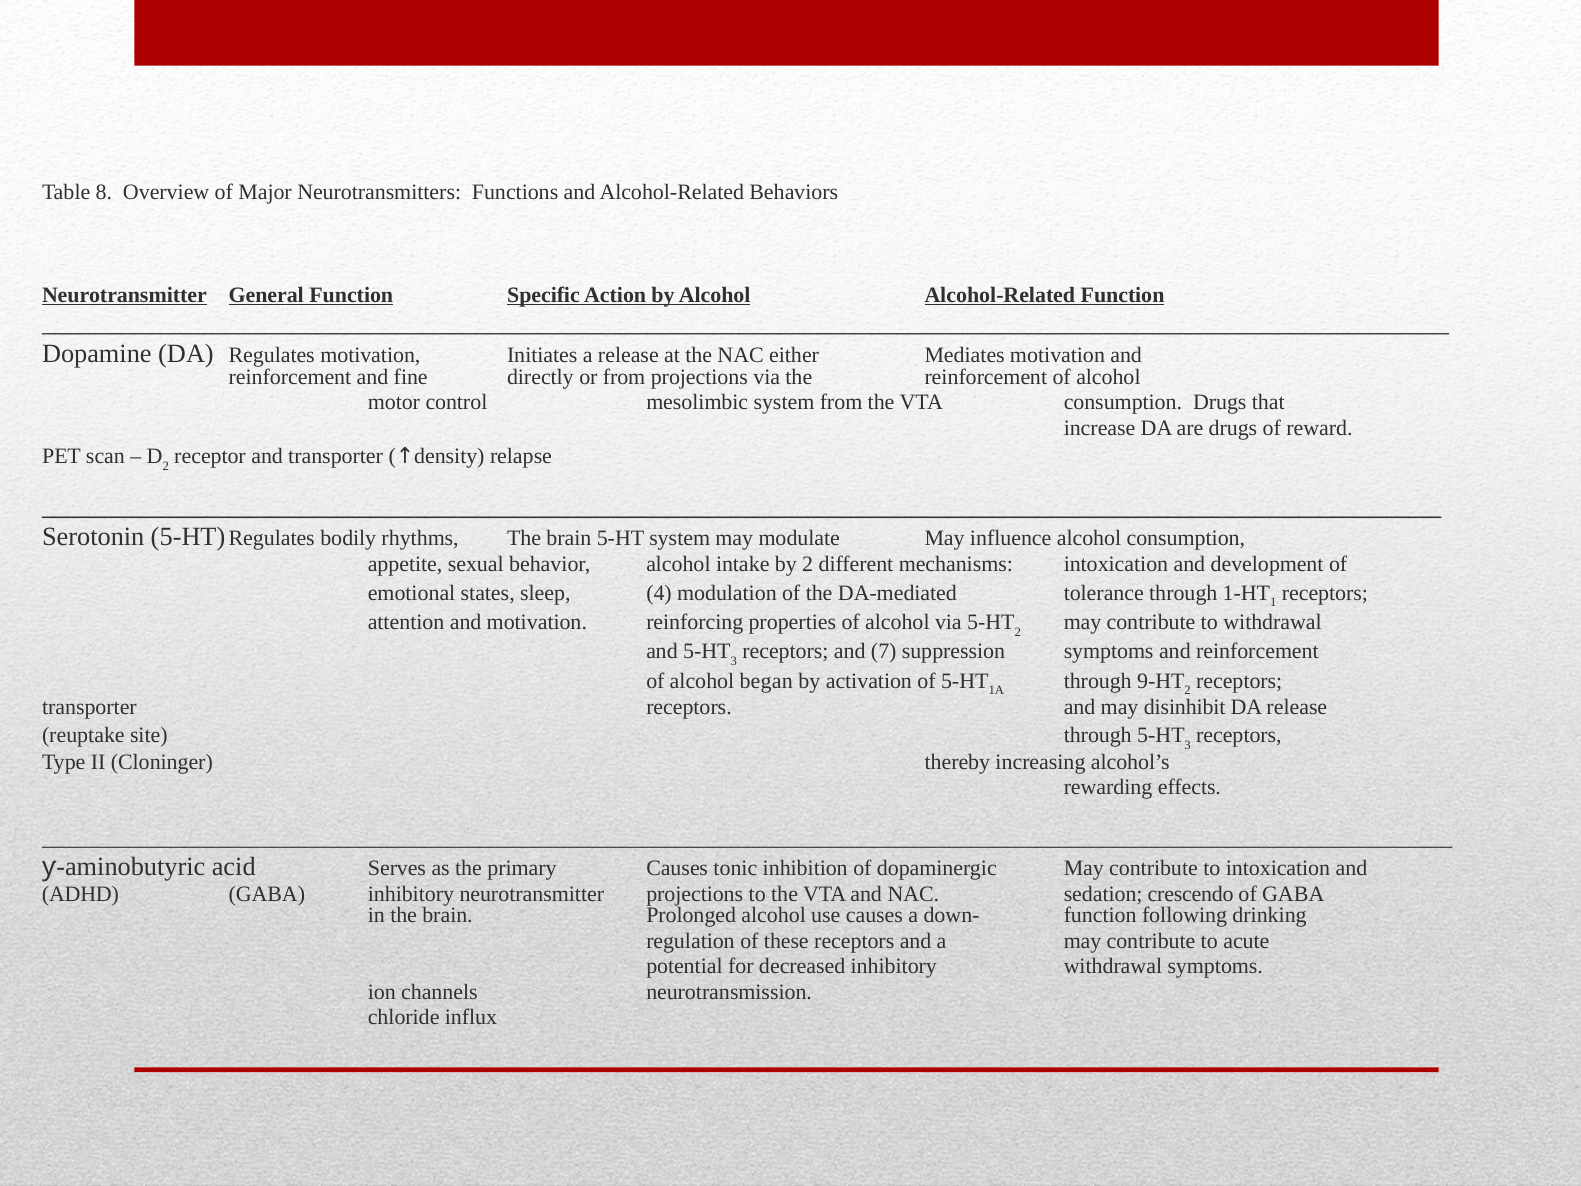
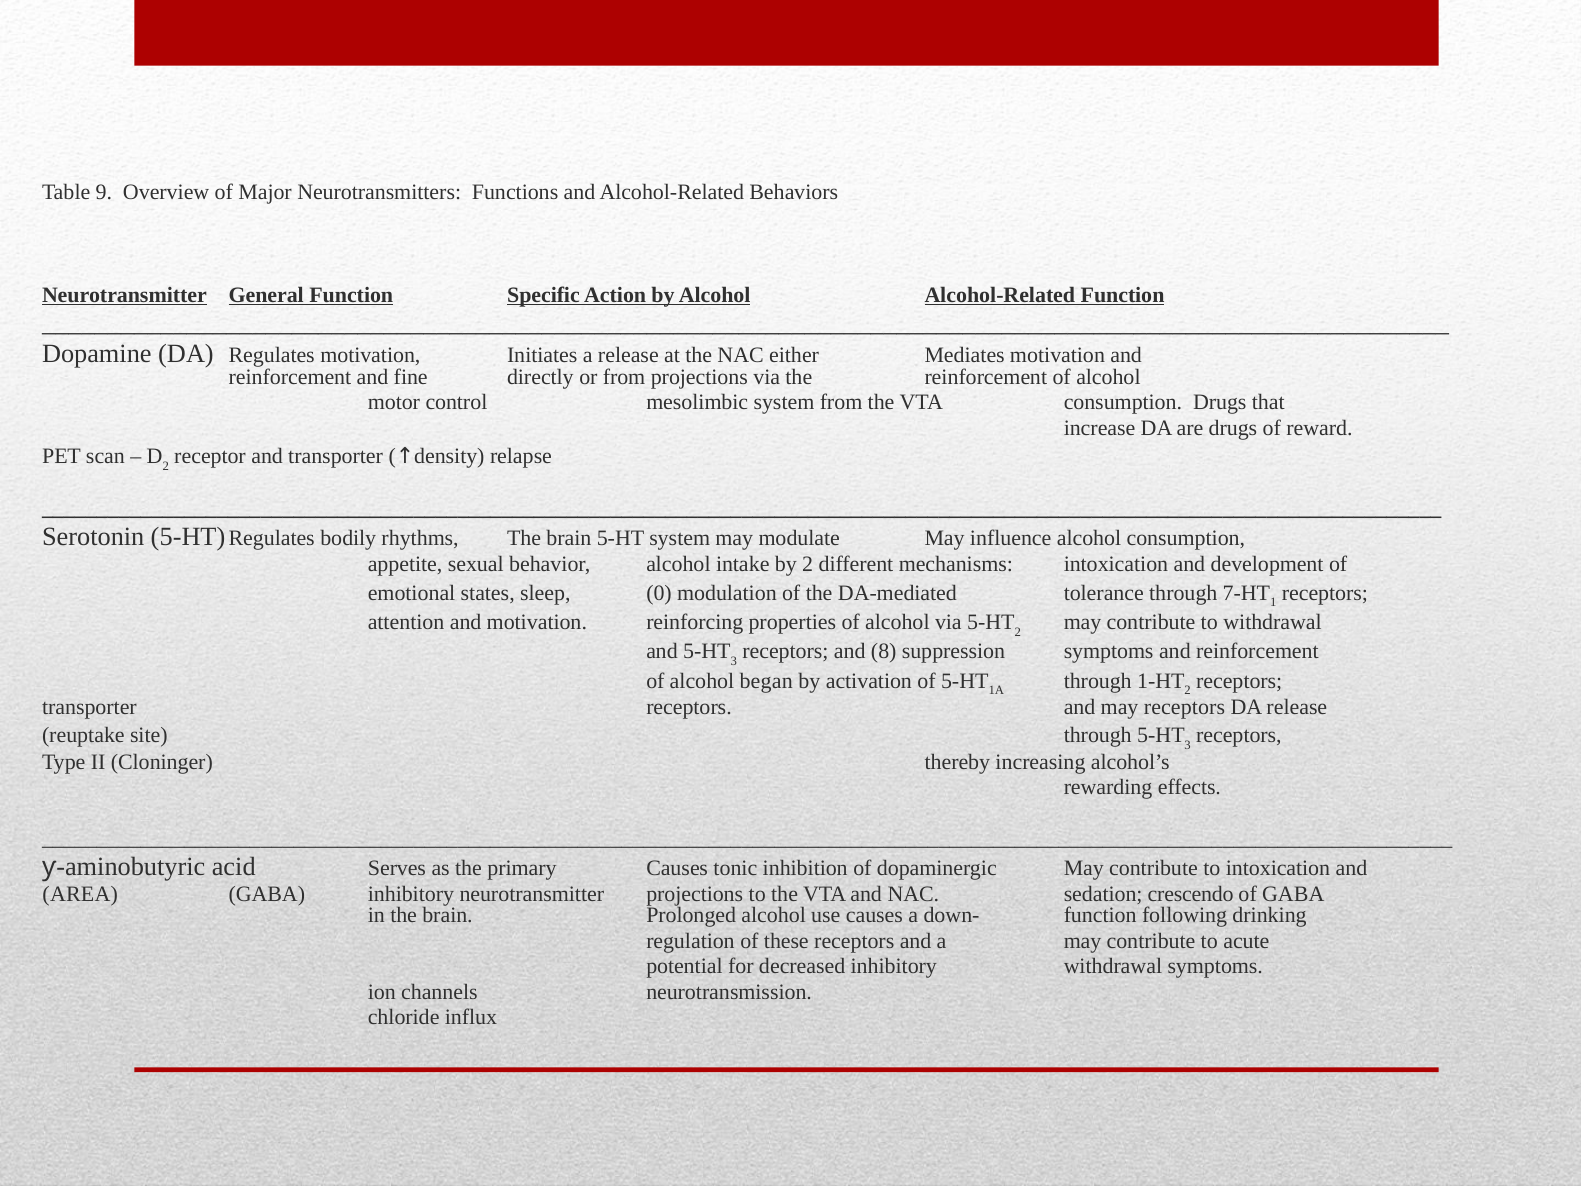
8: 8 -> 9 (104, 193)
4: 4 -> 0 (659, 593)
1-HT: 1-HT -> 7-HT (1246, 593)
7: 7 -> 8 (884, 651)
9-HT: 9-HT -> 1-HT (1161, 681)
may disinhibit: disinhibit -> receptors (1185, 707)
ADHD: ADHD -> AREA (80, 894)
